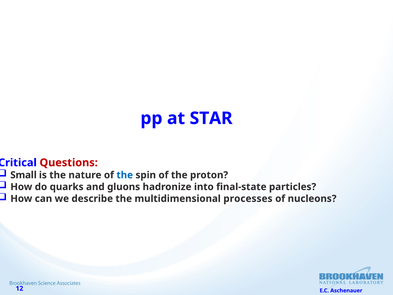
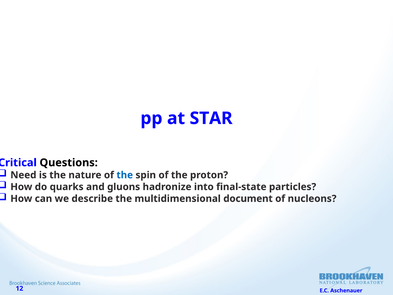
Questions colour: red -> black (69, 163)
Small: Small -> Need (23, 175)
processes: processes -> document (248, 198)
